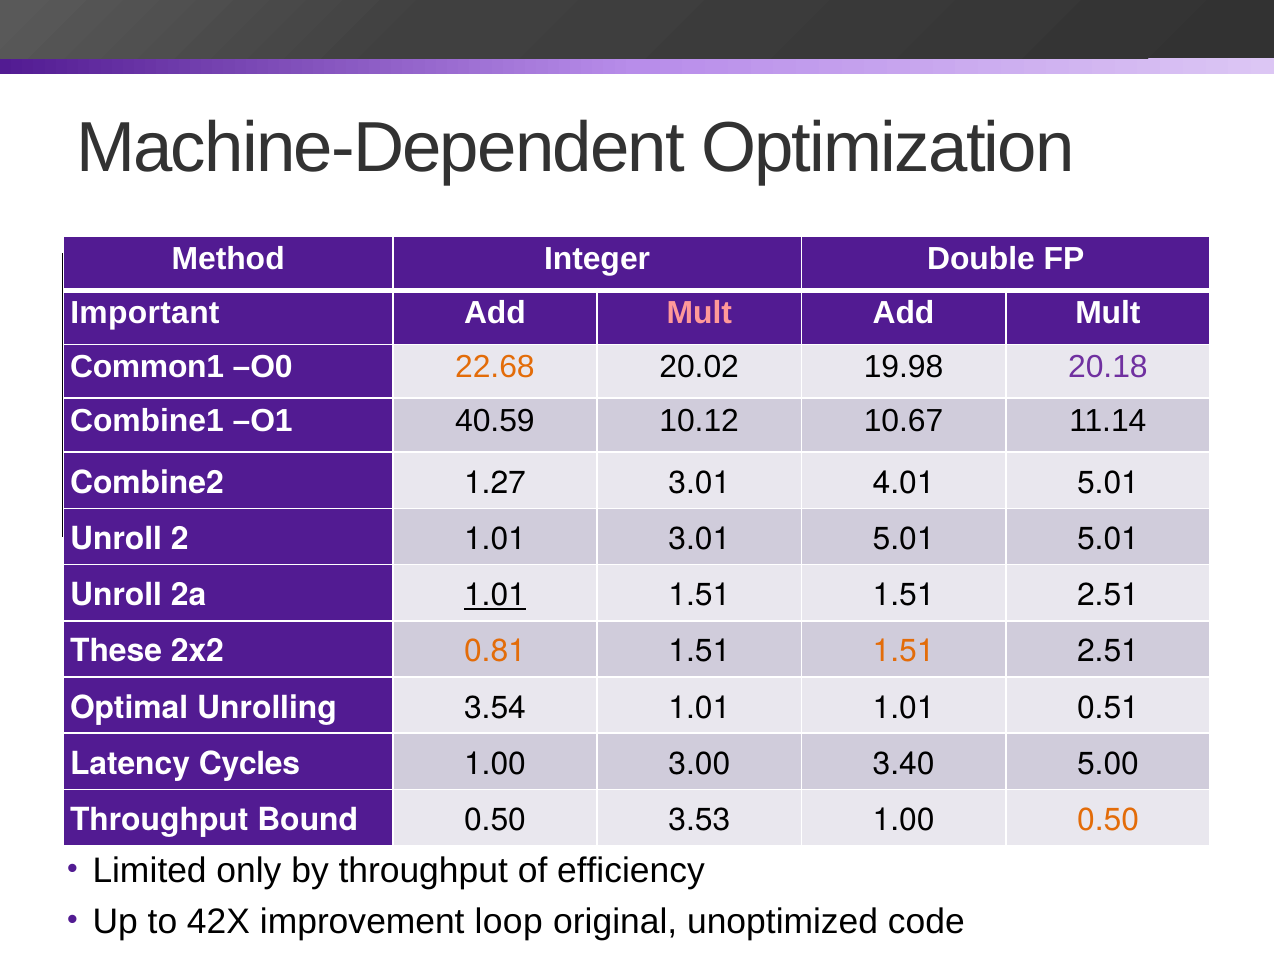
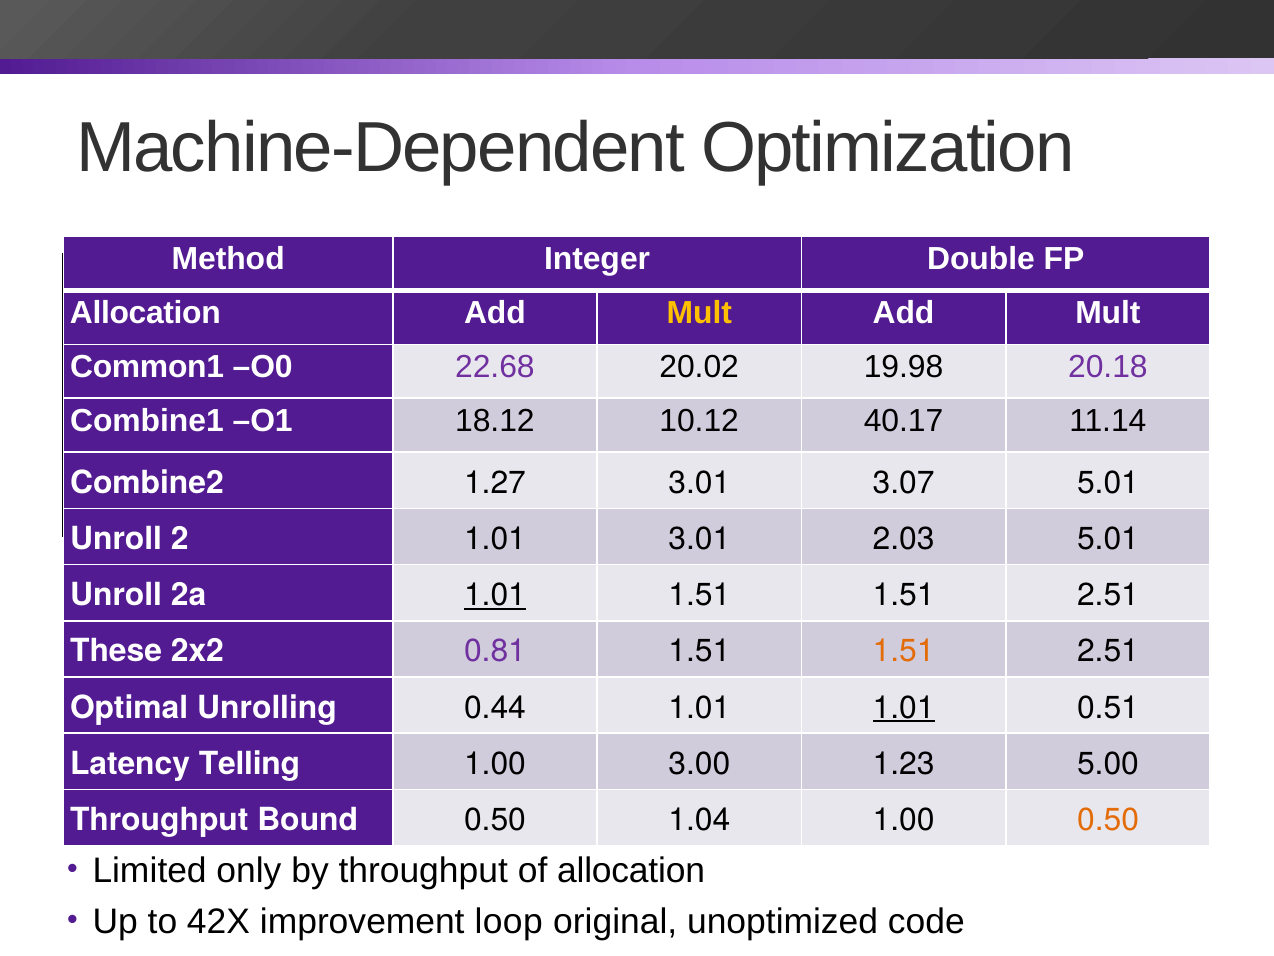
Important: Important -> Allocation (145, 313)
Mult colour: pink -> yellow (699, 313)
22.68 colour: orange -> purple (495, 367)
40.59: 40.59 -> 18.12 (495, 421)
10.67: 10.67 -> 40.17 (904, 421)
4.01: 4.01 -> 3.07 (904, 482)
3.01 5.01: 5.01 -> 2.03 (904, 539)
0.81 colour: orange -> purple (495, 651)
3.54: 3.54 -> 0.44 (495, 707)
1.01 underline: none -> present (904, 707)
Cycles: Cycles -> Telling (249, 763)
3.40: 3.40 -> 1.23 (904, 763)
3.53: 3.53 -> 1.04 (699, 820)
of efficiency: efficiency -> allocation (631, 870)
